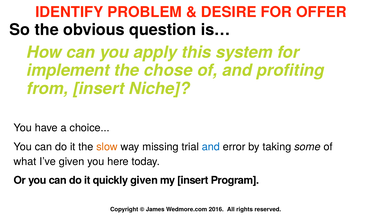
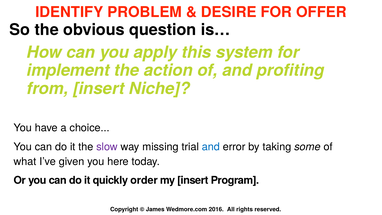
chose: chose -> action (168, 70)
slow colour: orange -> purple (107, 147)
quickly given: given -> order (144, 180)
